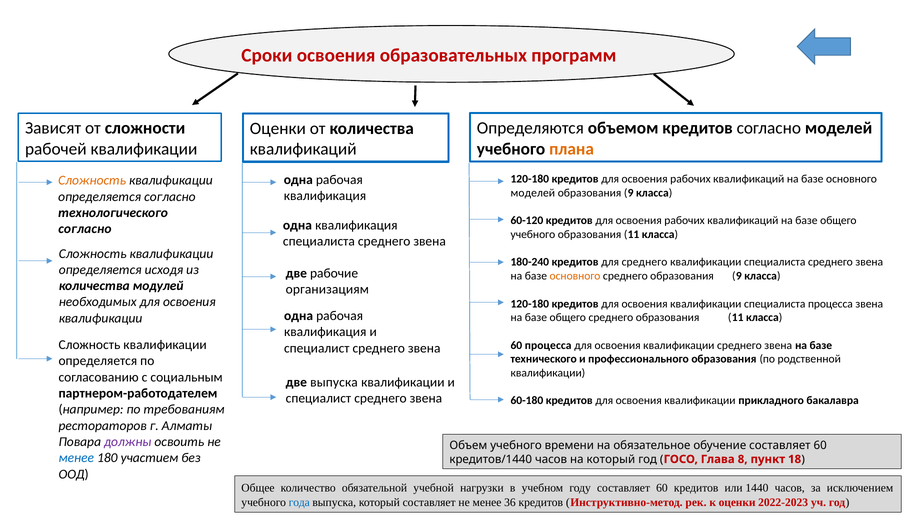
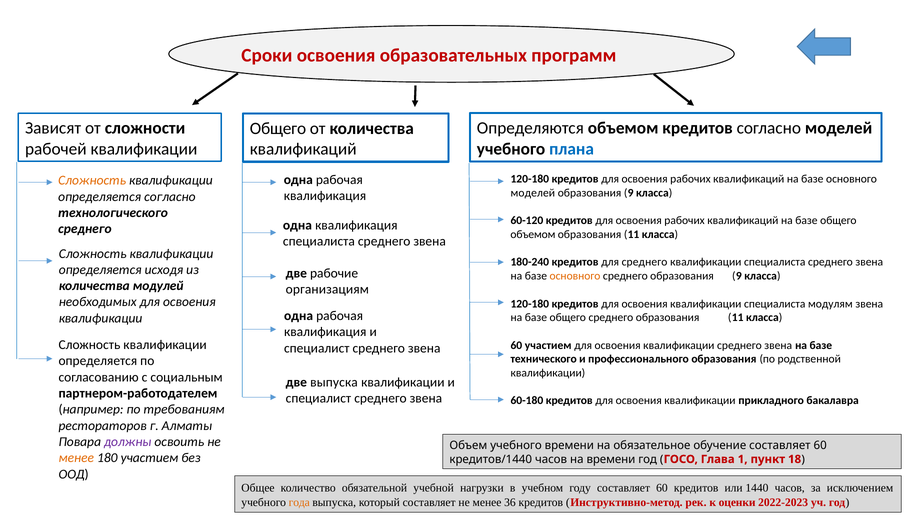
Оценки: Оценки -> Общего (278, 128)
плана colour: orange -> blue (572, 149)
согласно: согласно -> среднего (85, 229)
учебного: учебного -> объемом (533, 234)
специалиста процесса: процесса -> модулям (830, 303)
60 процесса: процесса -> участием (548, 345)
менее colour: blue -> orange (76, 458)
на который: который -> времени (611, 459)
8: 8 -> 1 (743, 459)
года colour: blue -> orange (299, 502)
